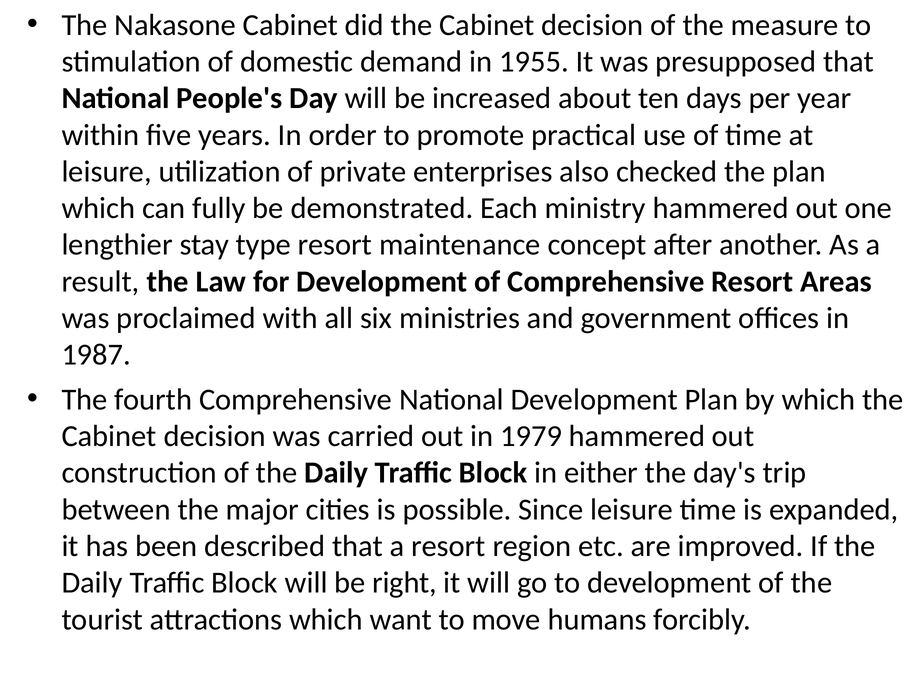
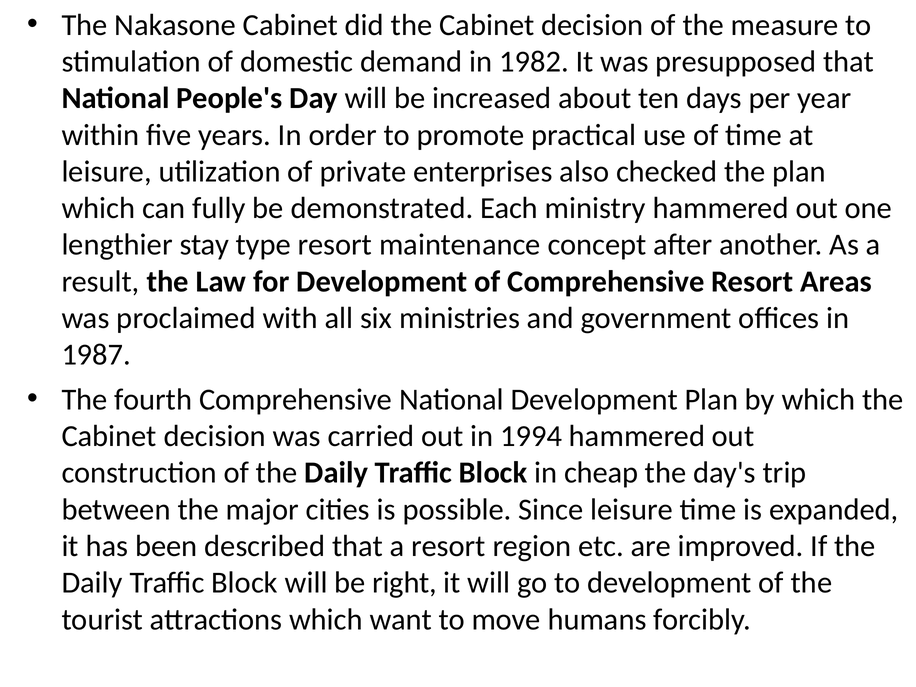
1955: 1955 -> 1982 (534, 62)
1979: 1979 -> 1994 (531, 436)
either: either -> cheap (601, 473)
